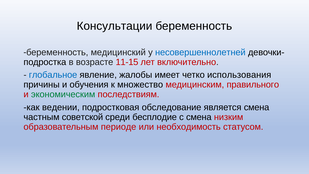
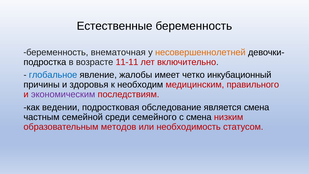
Консультации: Консультации -> Естественные (115, 26)
медицинский: медицинский -> внематочная (118, 52)
несовершеннолетней colour: blue -> orange (200, 52)
11-15: 11-15 -> 11-11 (127, 62)
использования: использования -> инкубационный (239, 75)
обучения: обучения -> здоровья (89, 85)
множество: множество -> необходим (140, 85)
экономическим colour: green -> purple (63, 94)
советской: советской -> семейной (82, 117)
бесплодие: бесплодие -> семейного (155, 117)
периоде: периоде -> методов (119, 127)
